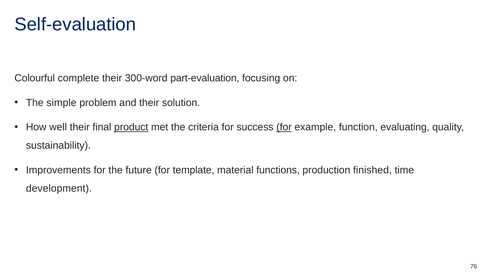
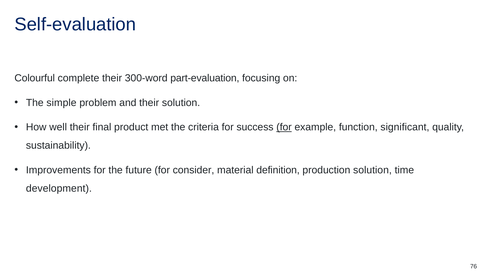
product underline: present -> none (131, 127)
evaluating: evaluating -> significant (405, 127)
template: template -> consider (194, 170)
functions: functions -> definition (278, 170)
production finished: finished -> solution (372, 170)
